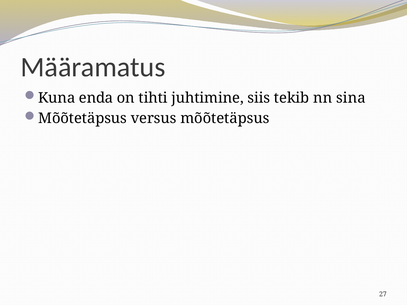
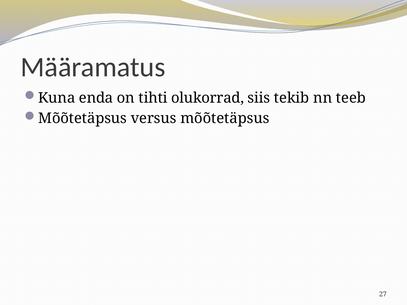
juhtimine: juhtimine -> olukorrad (208, 98)
sina: sina -> teeb (351, 98)
